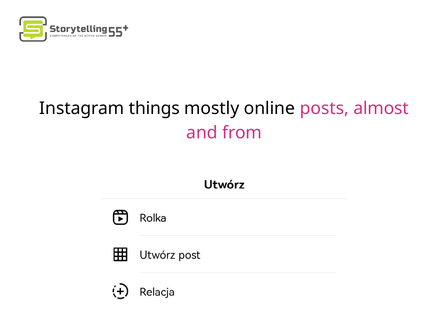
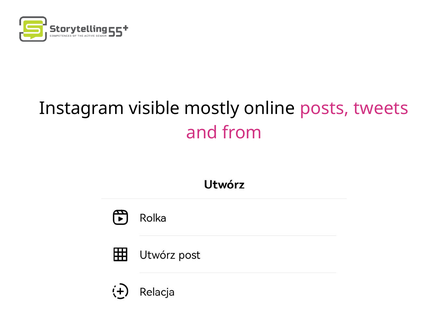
things: things -> visible (154, 108)
almost: almost -> tweets (381, 108)
